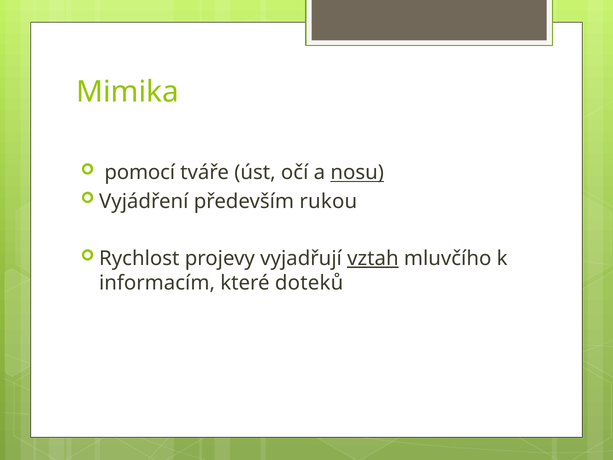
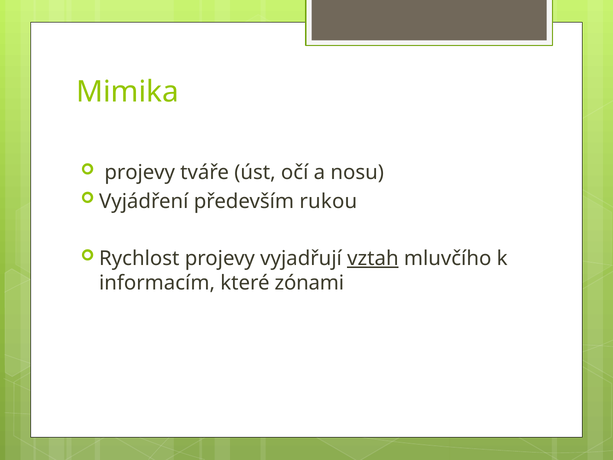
pomocí: pomocí -> projevy (140, 173)
nosu underline: present -> none (357, 173)
doteků: doteků -> zónami (309, 283)
